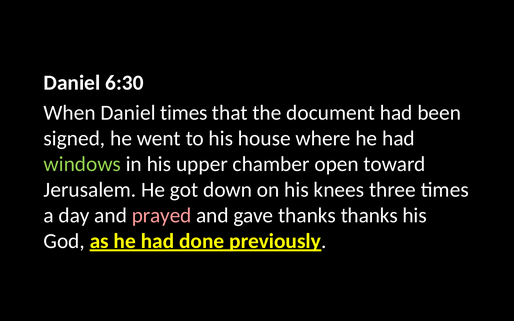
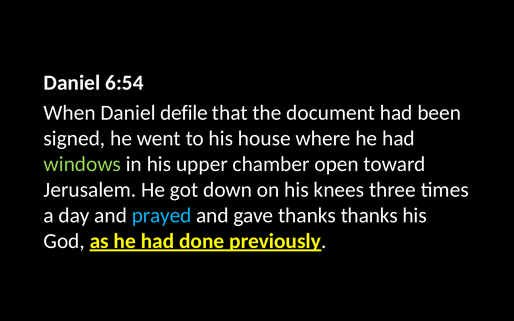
6:30: 6:30 -> 6:54 (124, 83)
Daniel times: times -> defile (184, 113)
prayed colour: pink -> light blue (162, 216)
